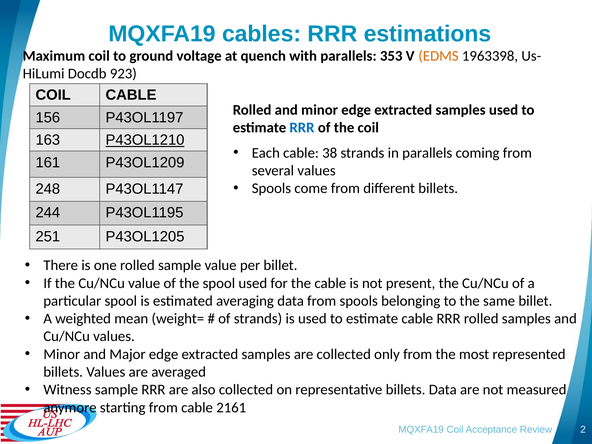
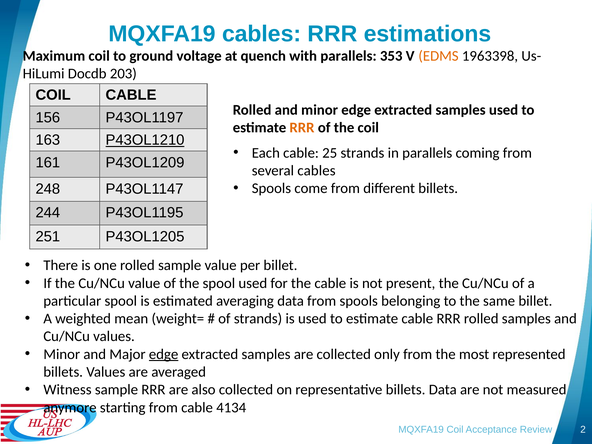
923: 923 -> 203 (123, 74)
RRR colour: blue -> orange (302, 128)
38: 38 -> 25 (330, 153)
several values: values -> cables (316, 171)
edge underline: none -> present (164, 354)
2161: 2161 -> 4134 (231, 407)
